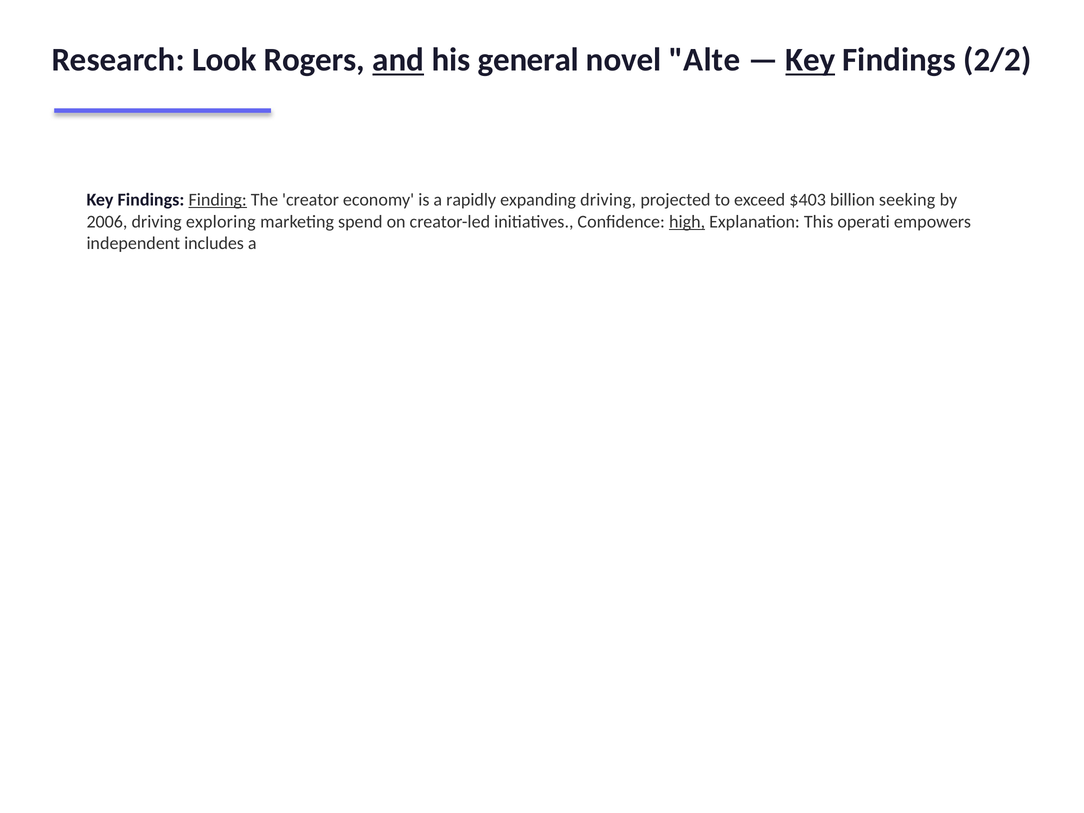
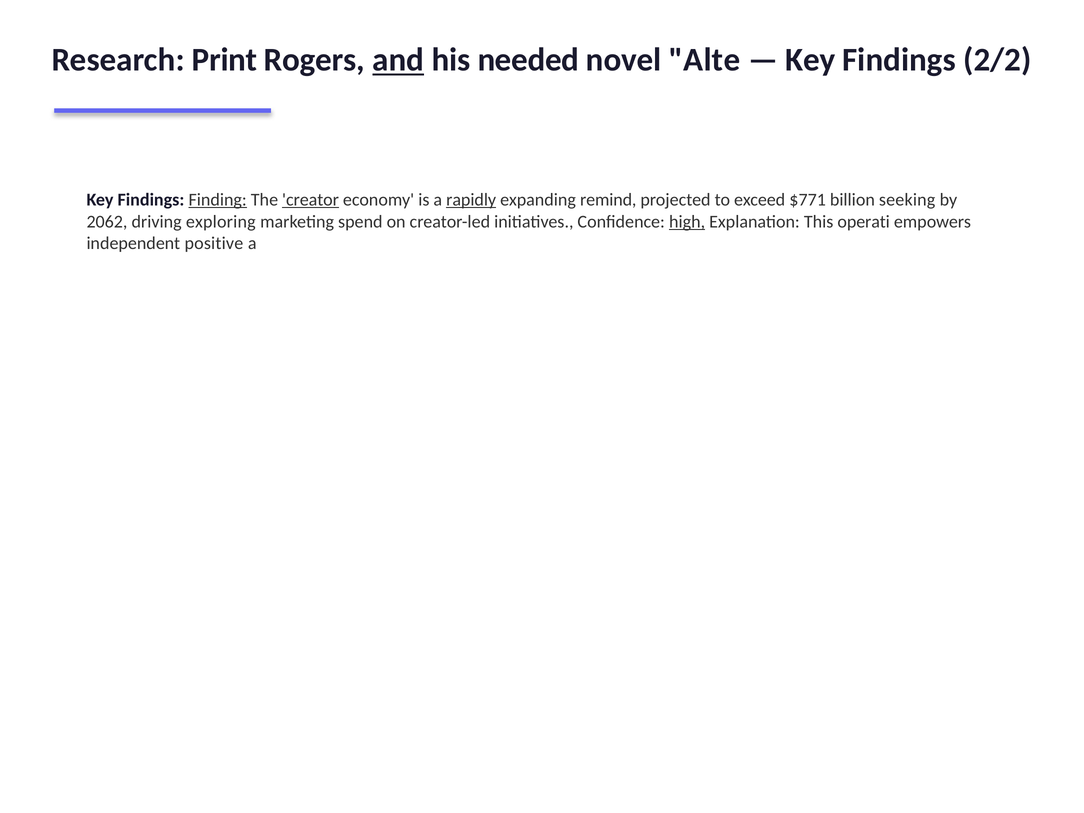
Look: Look -> Print (225, 60)
general: general -> needed (528, 60)
Key underline: present -> none (810, 60)
creator underline: none -> present (311, 200)
rapidly underline: none -> present (471, 200)
expanding driving: driving -> remind (608, 200)
$403: $403 -> $771 (808, 200)
2006: 2006 -> 2062 (107, 222)
includes: includes -> positive (214, 243)
